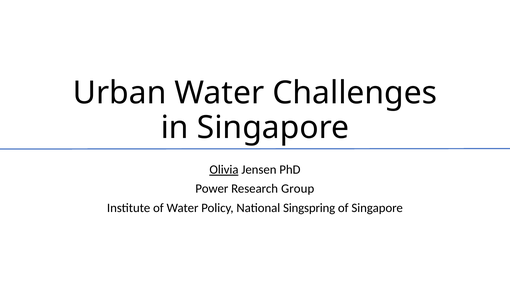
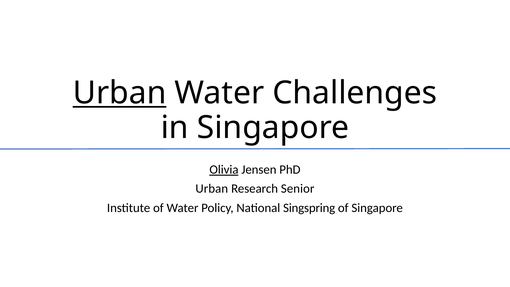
Urban underline: none -> present (120, 93)
Power: Power -> Urban (212, 189)
Group: Group -> Senior (298, 189)
